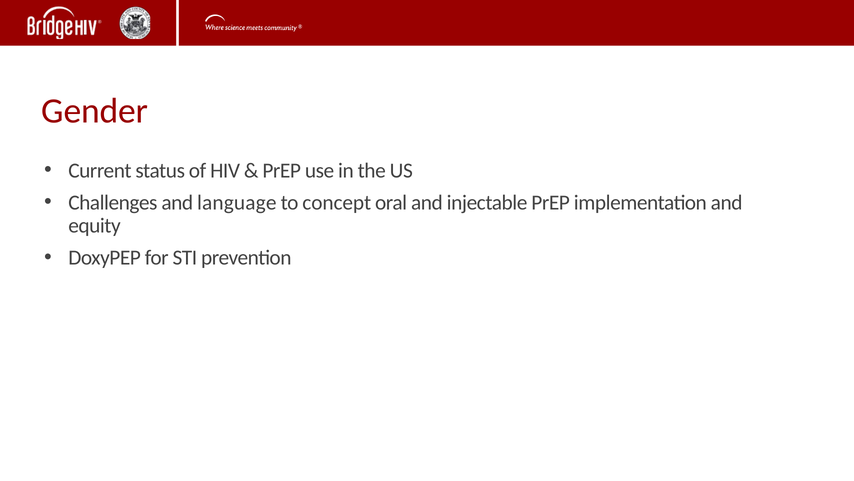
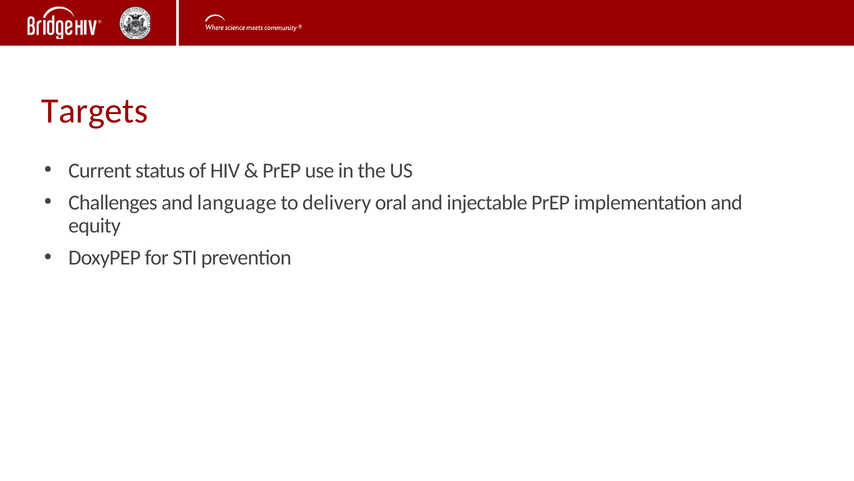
Gender: Gender -> Targets (95, 111)
concept: concept -> delivery (337, 202)
